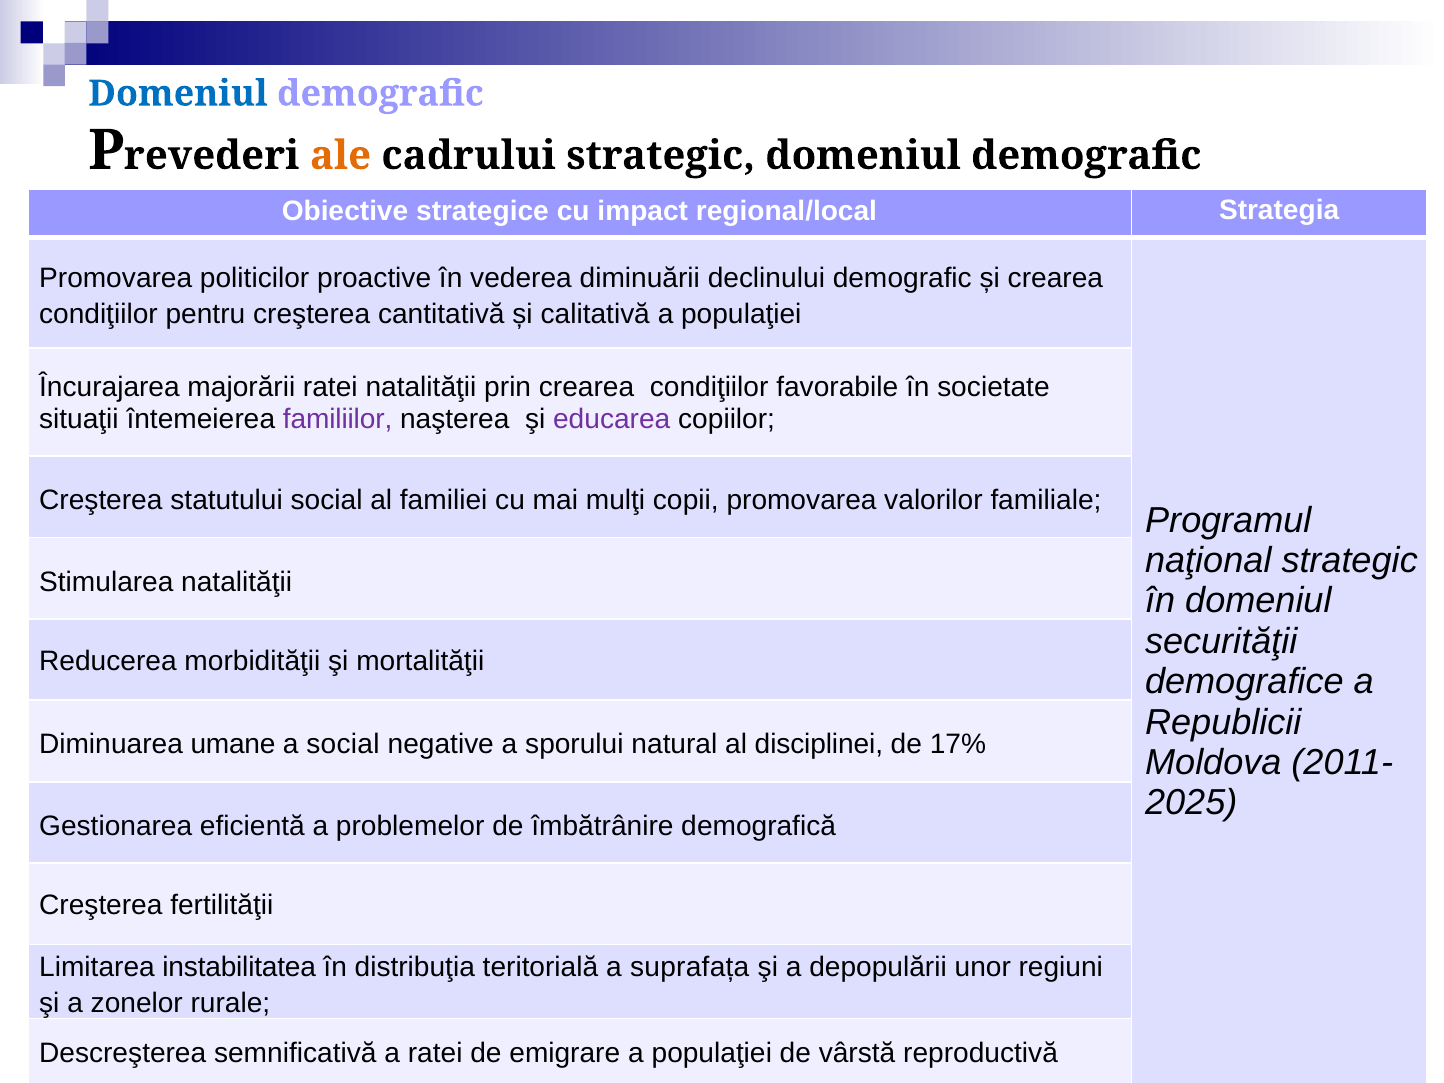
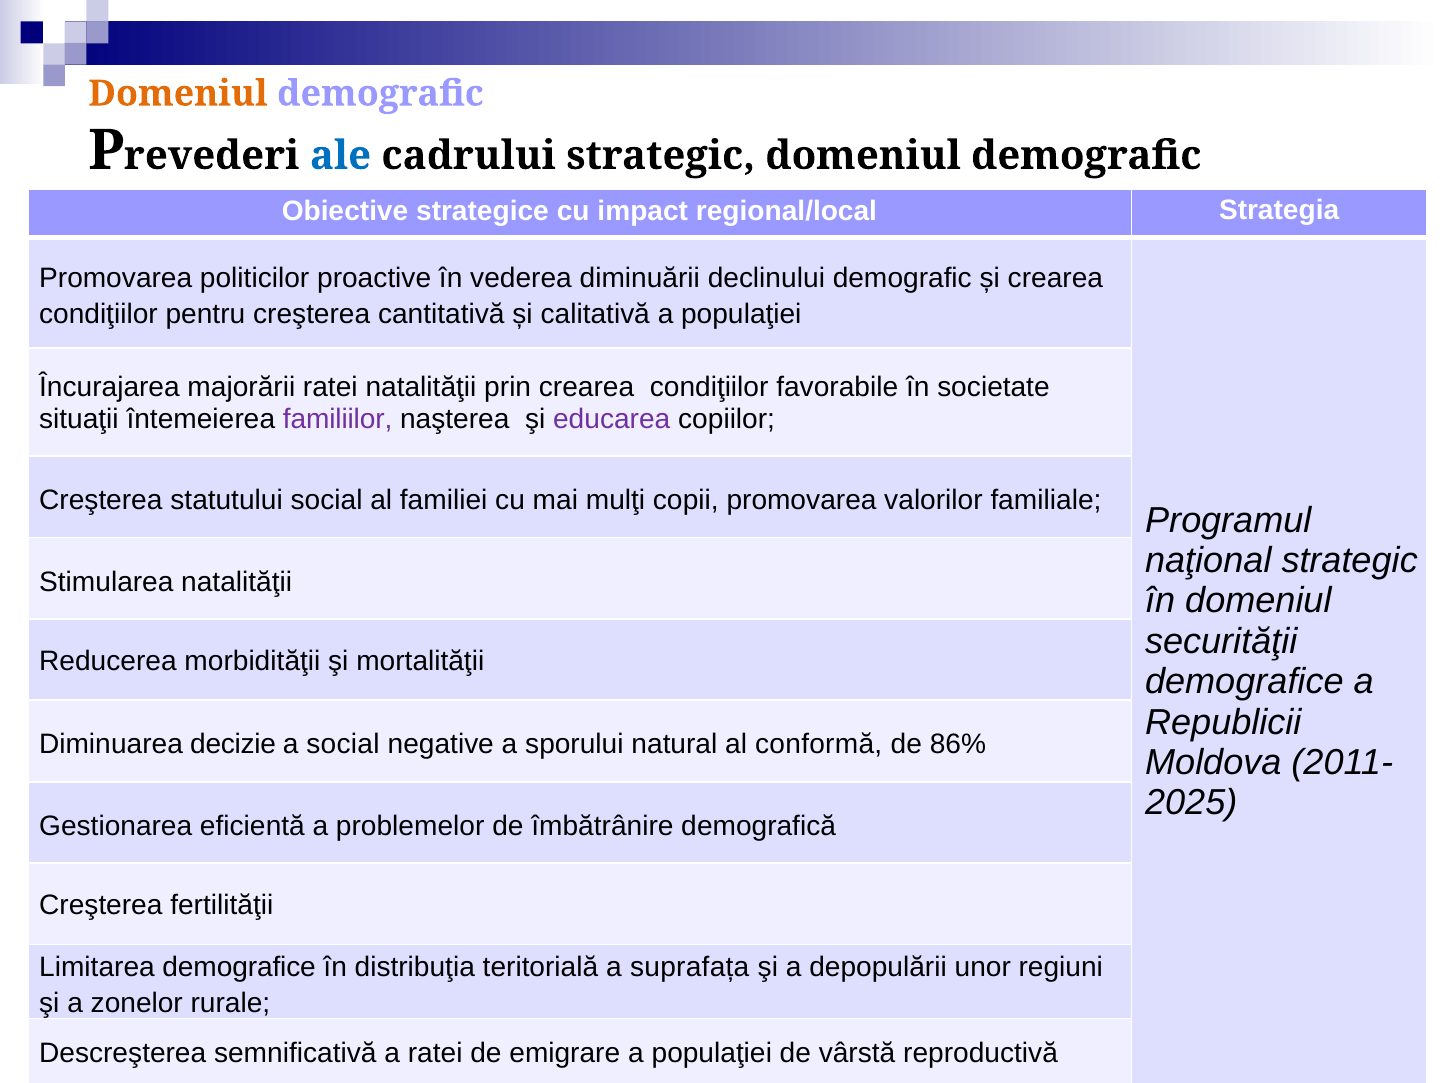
Domeniul colour: blue -> orange (178, 94)
ale colour: orange -> blue (341, 156)
umane: umane -> decizie (233, 745)
disciplinei: disciplinei -> conformă (819, 745)
17%: 17% -> 86% (958, 745)
Limitarea instabilitatea: instabilitatea -> demografice (239, 967)
